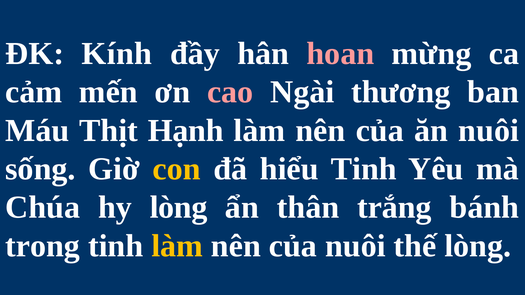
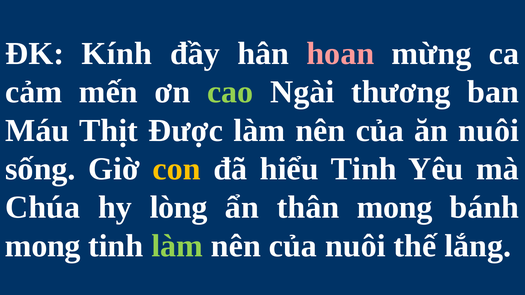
cao colour: pink -> light green (230, 92)
Hạnh: Hạnh -> Được (186, 131)
thân trắng: trắng -> mong (395, 208)
trong: trong -> mong (43, 246)
làm colour: yellow -> light green (177, 246)
thế lòng: lòng -> lắng (478, 246)
